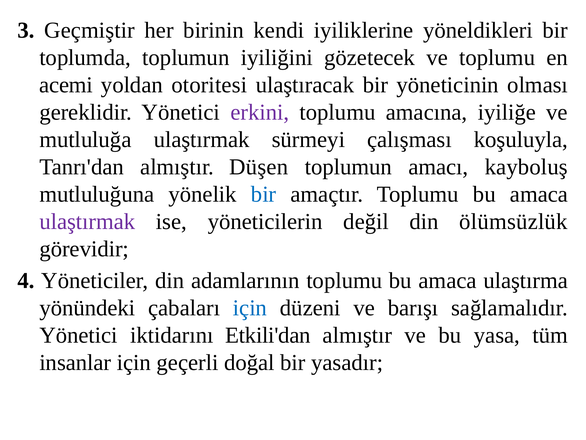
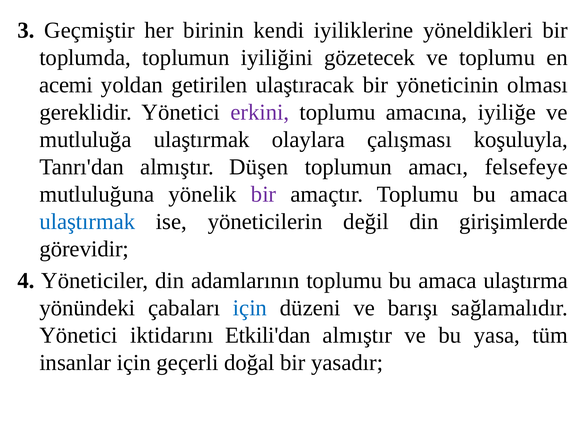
otoritesi: otoritesi -> getirilen (209, 85)
sürmeyi: sürmeyi -> olaylara (308, 139)
kayboluş: kayboluş -> felsefeye (526, 167)
bir colour: blue -> purple (264, 194)
ulaştırmak colour: purple -> blue (87, 221)
ölümsüzlük: ölümsüzlük -> girişimlerde (514, 221)
